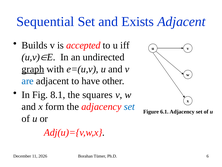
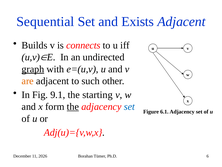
accepted: accepted -> connects (83, 45)
are colour: blue -> orange (28, 81)
have: have -> such (91, 81)
8.1: 8.1 -> 9.1 (58, 95)
squares: squares -> starting (97, 95)
the underline: none -> present (73, 106)
